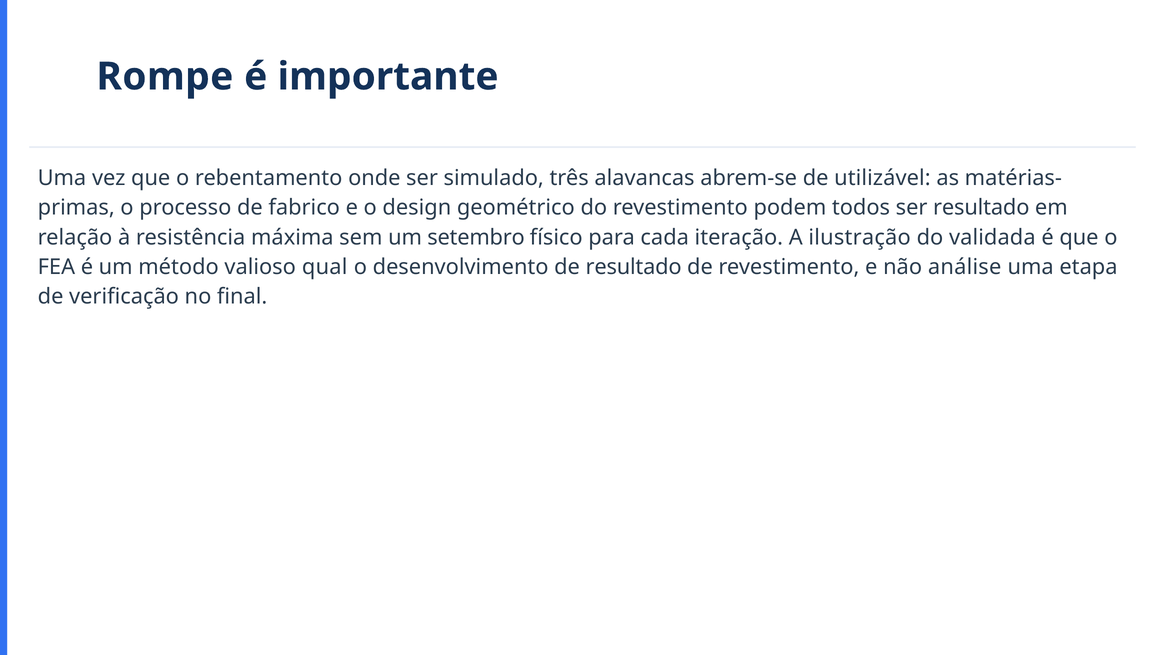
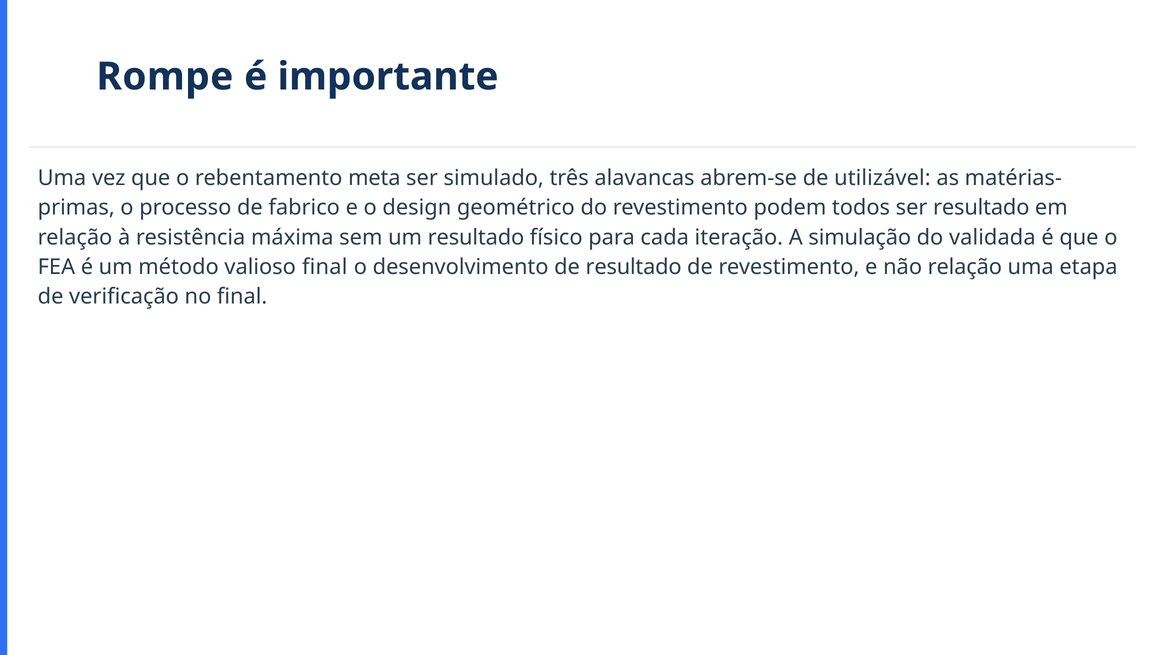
onde: onde -> meta (374, 178)
um setembro: setembro -> resultado (476, 237)
ilustração: ilustração -> simulação (860, 237)
valioso qual: qual -> final (325, 267)
não análise: análise -> relação (965, 267)
